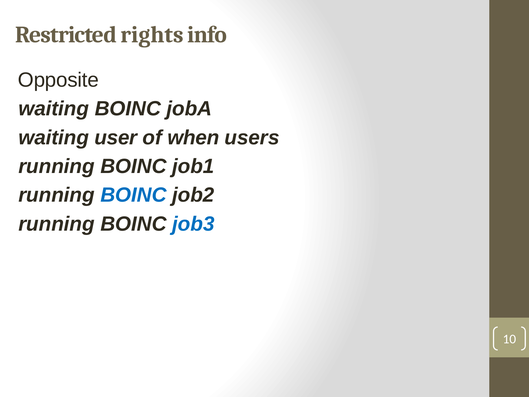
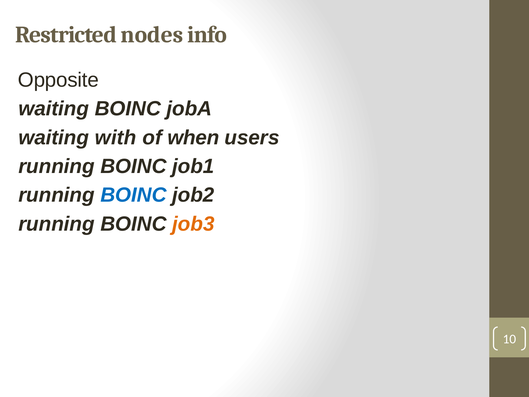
rights: rights -> nodes (152, 35)
user: user -> with (116, 137)
job3 colour: blue -> orange (193, 224)
